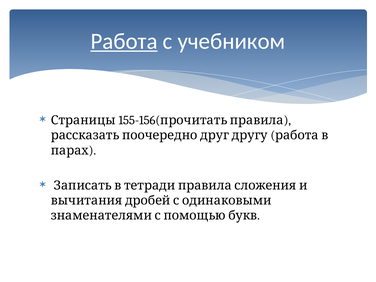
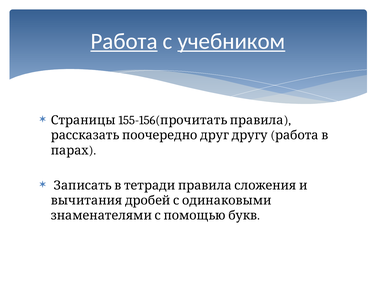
учебником underline: none -> present (231, 41)
